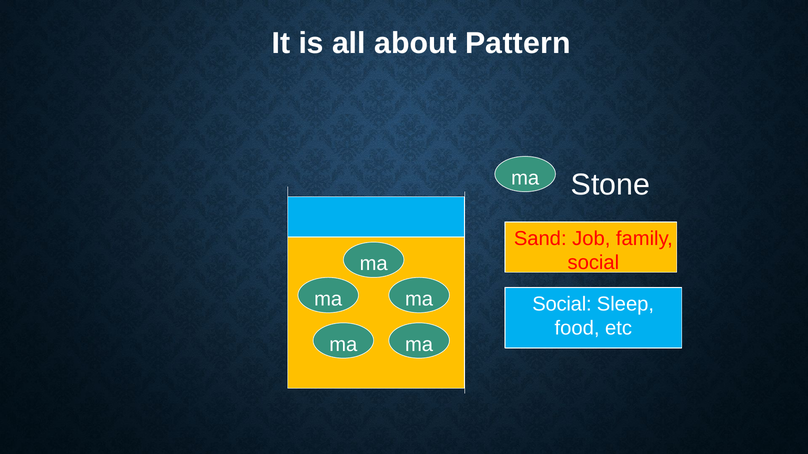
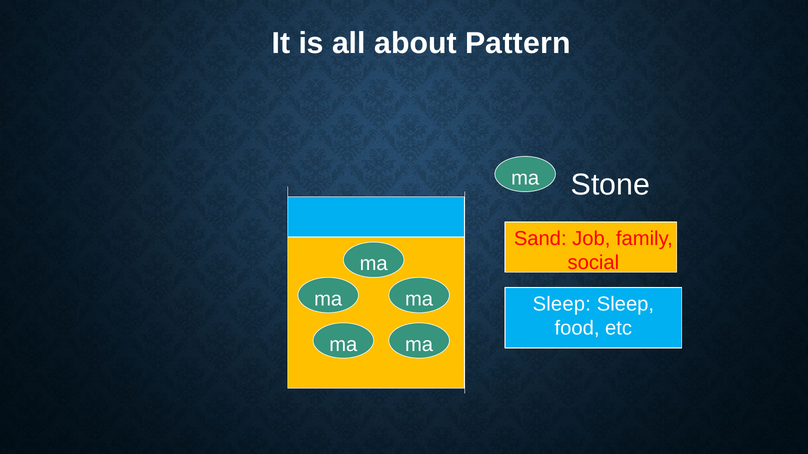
Social: Social -> Sleep (562, 304)
